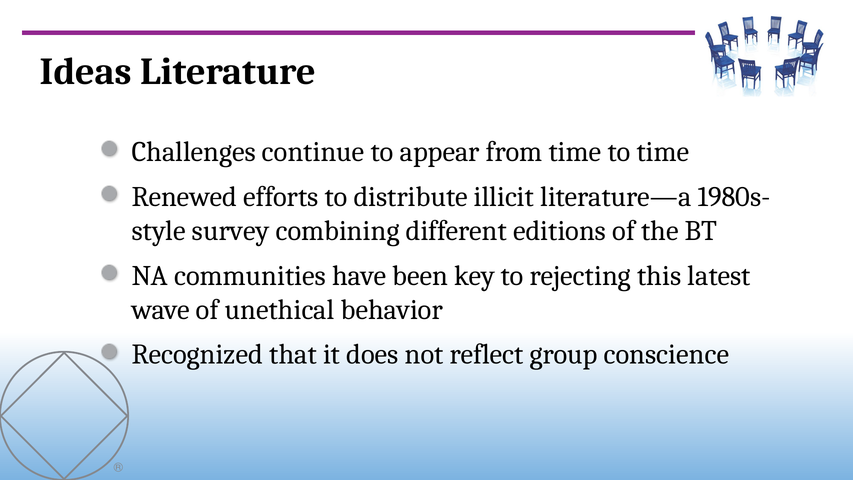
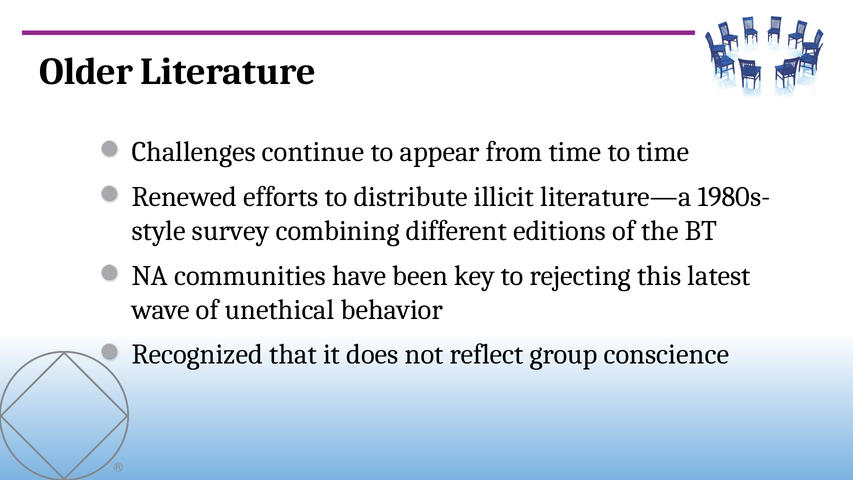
Ideas: Ideas -> Older (86, 72)
